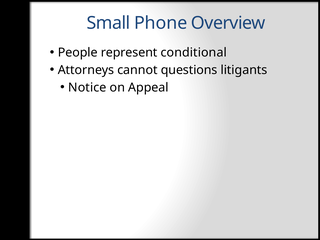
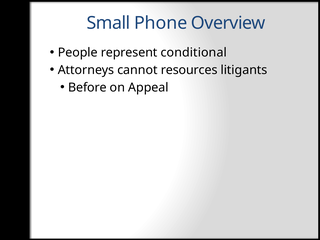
questions: questions -> resources (189, 70)
Notice: Notice -> Before (87, 87)
